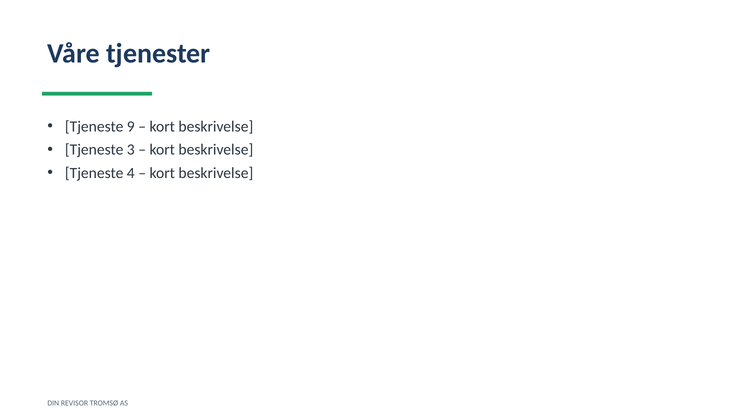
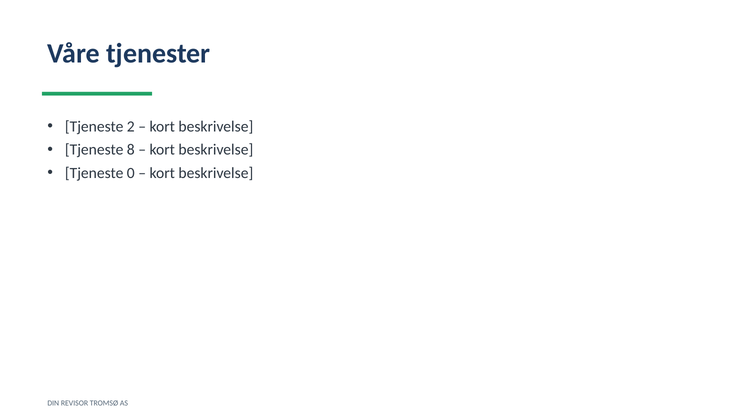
9: 9 -> 2 (131, 126)
3: 3 -> 8 (131, 150)
4: 4 -> 0 (131, 173)
